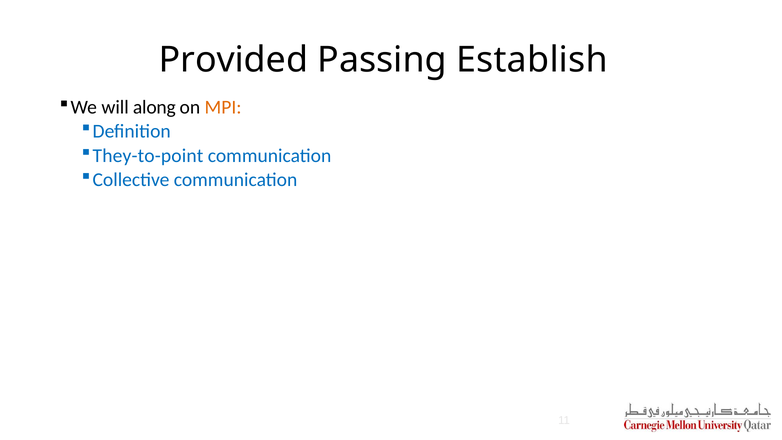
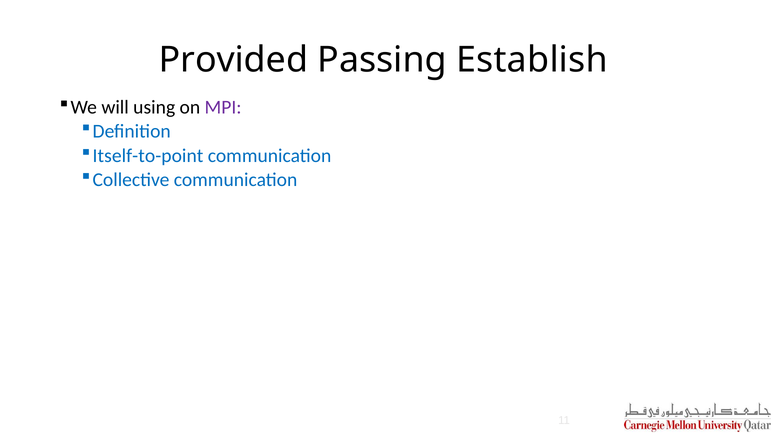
along: along -> using (154, 107)
MPI colour: orange -> purple (223, 107)
They-to-point: They-to-point -> Itself-to-point (148, 156)
